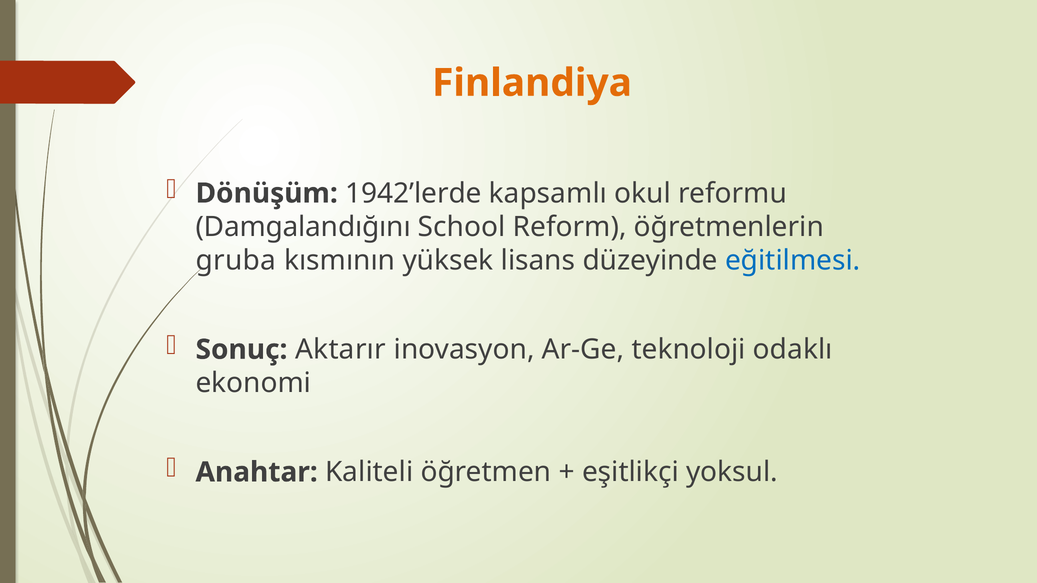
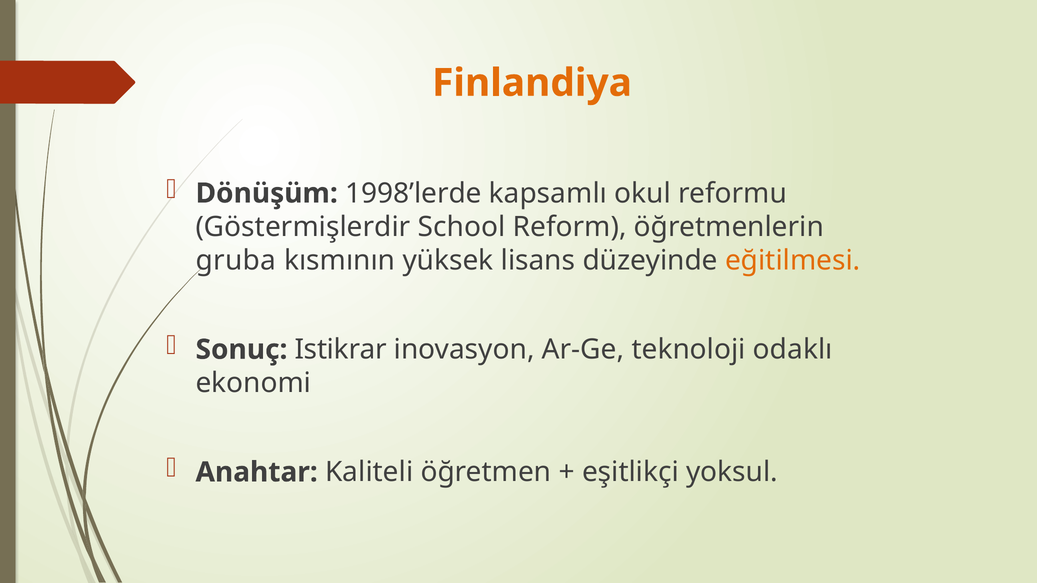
1942’lerde: 1942’lerde -> 1998’lerde (413, 193)
Damgalandığını: Damgalandığını -> Göstermişlerdir (303, 227)
eğitilmesi colour: blue -> orange (793, 261)
Aktarır: Aktarır -> Istikrar (341, 350)
